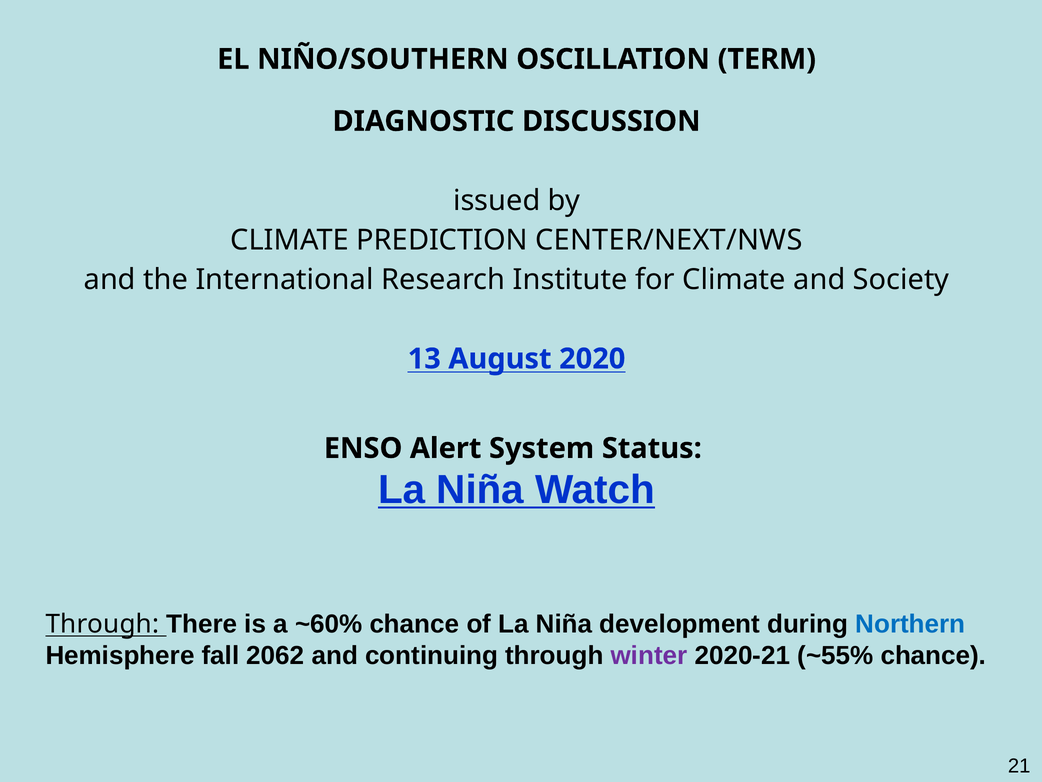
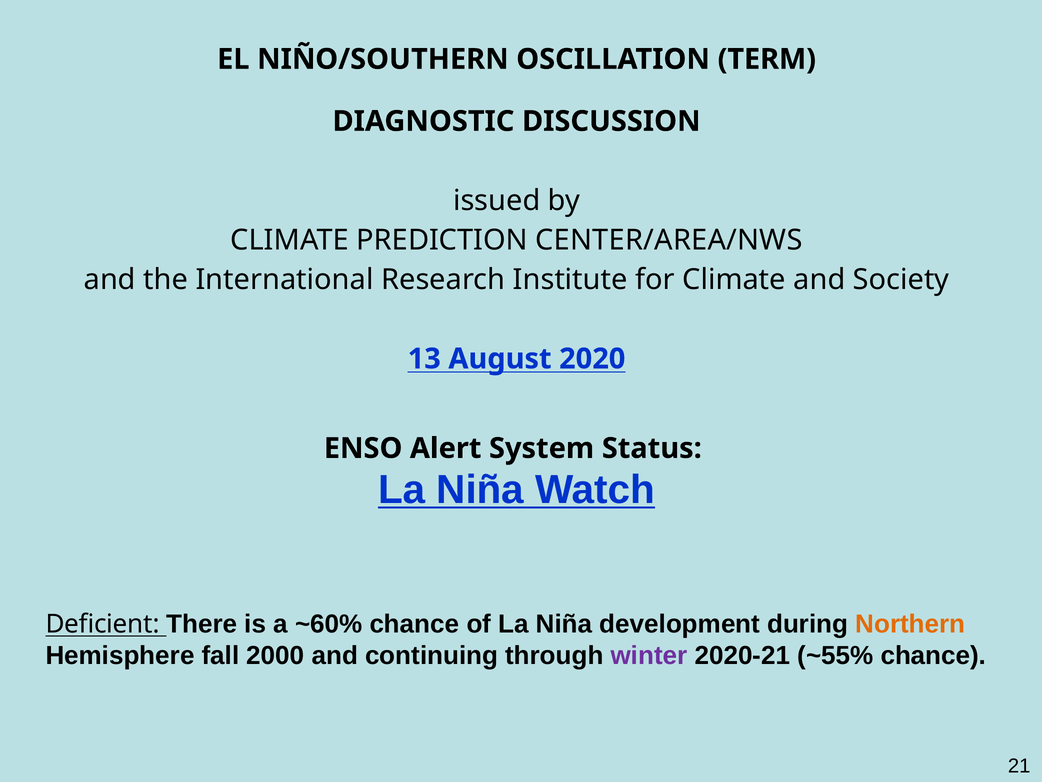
CENTER/NEXT/NWS: CENTER/NEXT/NWS -> CENTER/AREA/NWS (669, 240)
Through: Through -> Deficient (103, 624)
Northern colour: blue -> orange (910, 624)
2062: 2062 -> 2000 (275, 655)
